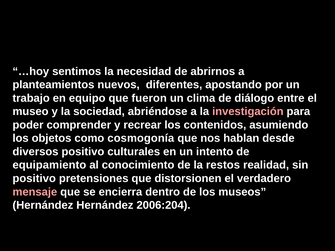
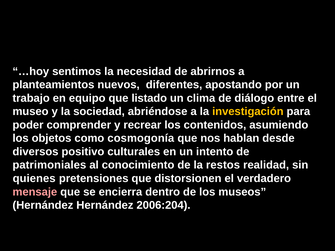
fueron: fueron -> listado (149, 98)
investigación colour: pink -> yellow (248, 112)
equipamiento: equipamiento -> patrimoniales (49, 165)
positivo: positivo -> quienes (34, 179)
